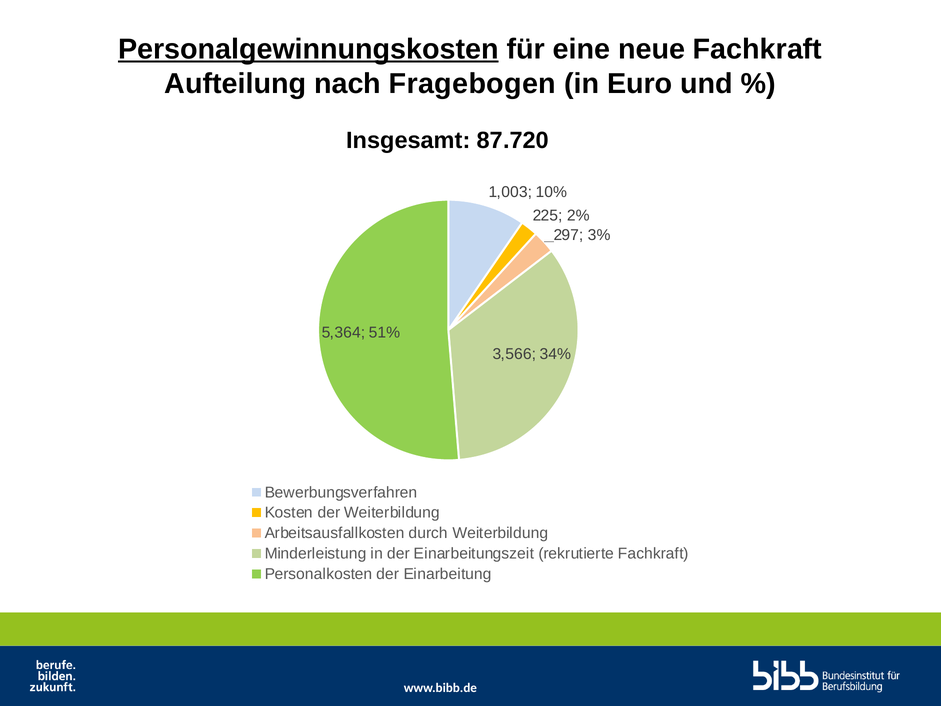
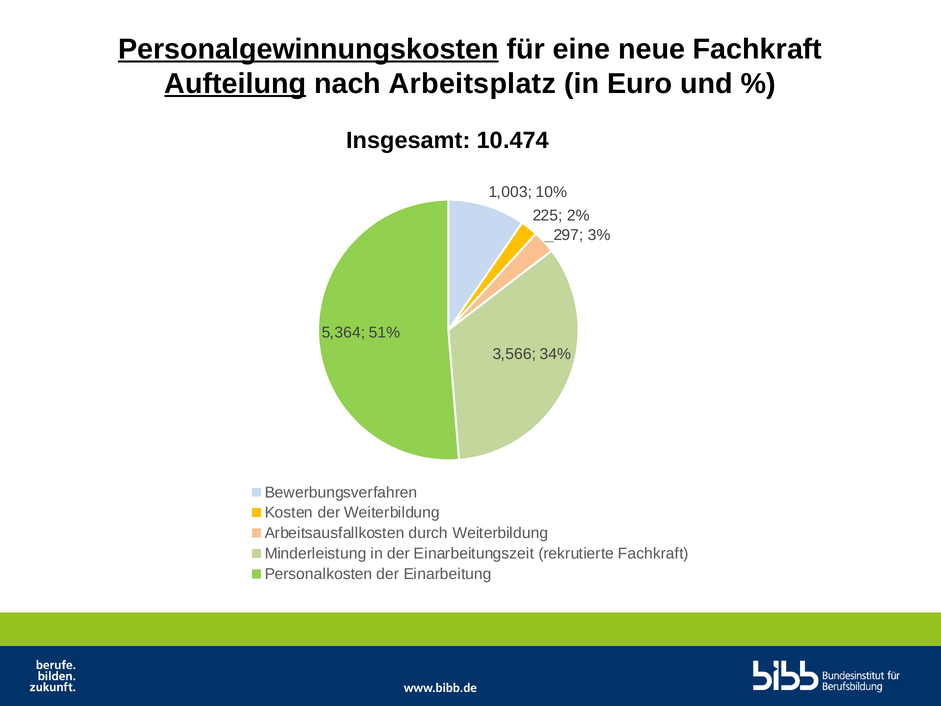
Aufteilung underline: none -> present (235, 84)
Fragebogen: Fragebogen -> Arbeitsplatz (472, 84)
87.720: 87.720 -> 10.474 (513, 140)
